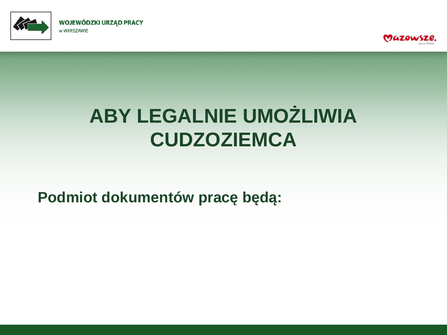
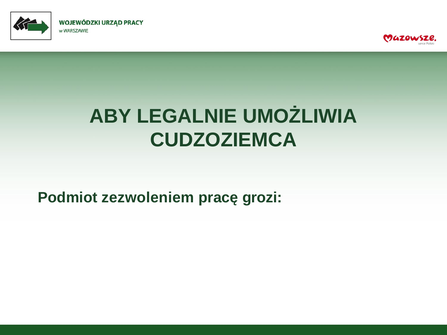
dokumentów: dokumentów -> zezwoleniem (148, 198)
będą: będą -> grozi (262, 198)
